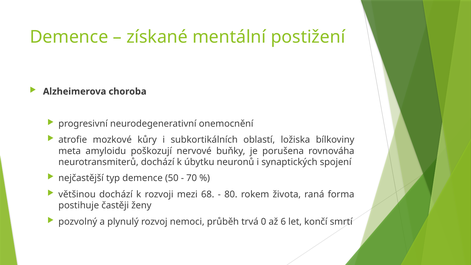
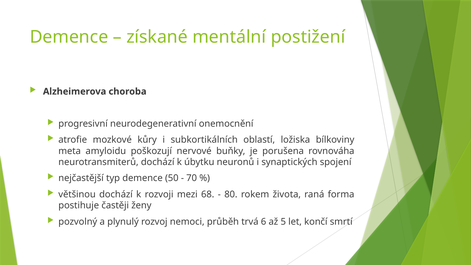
0: 0 -> 6 (264, 222)
6: 6 -> 5 (283, 222)
